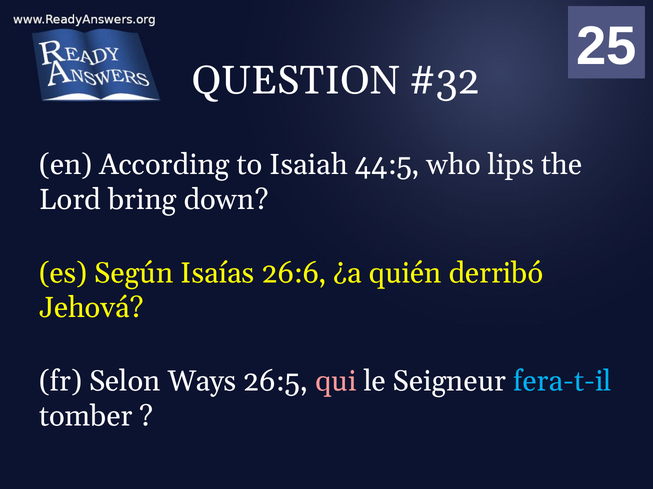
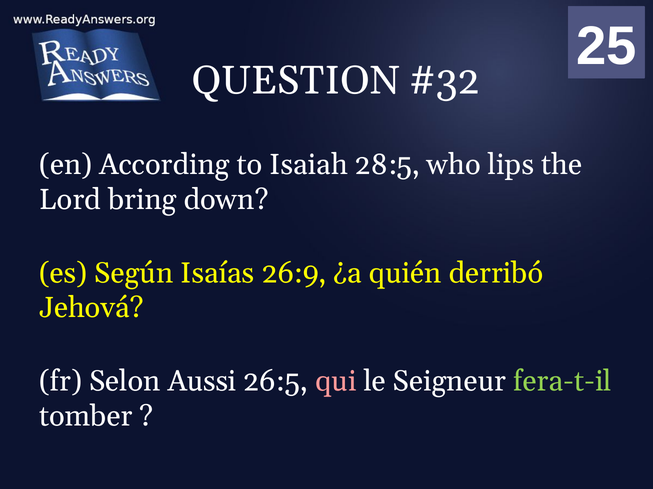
44:5: 44:5 -> 28:5 (387, 165)
26:6: 26:6 -> 26:9 (294, 273)
Ways: Ways -> Aussi (202, 382)
fera-t-il colour: light blue -> light green (563, 382)
